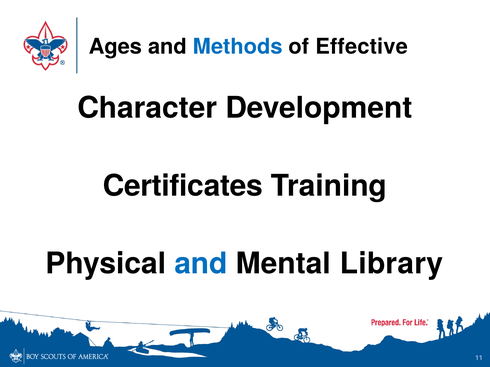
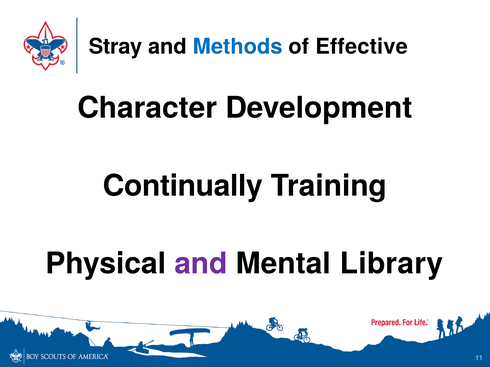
Ages: Ages -> Stray (116, 47)
Certificates: Certificates -> Continually (183, 186)
and colour: blue -> purple (201, 264)
